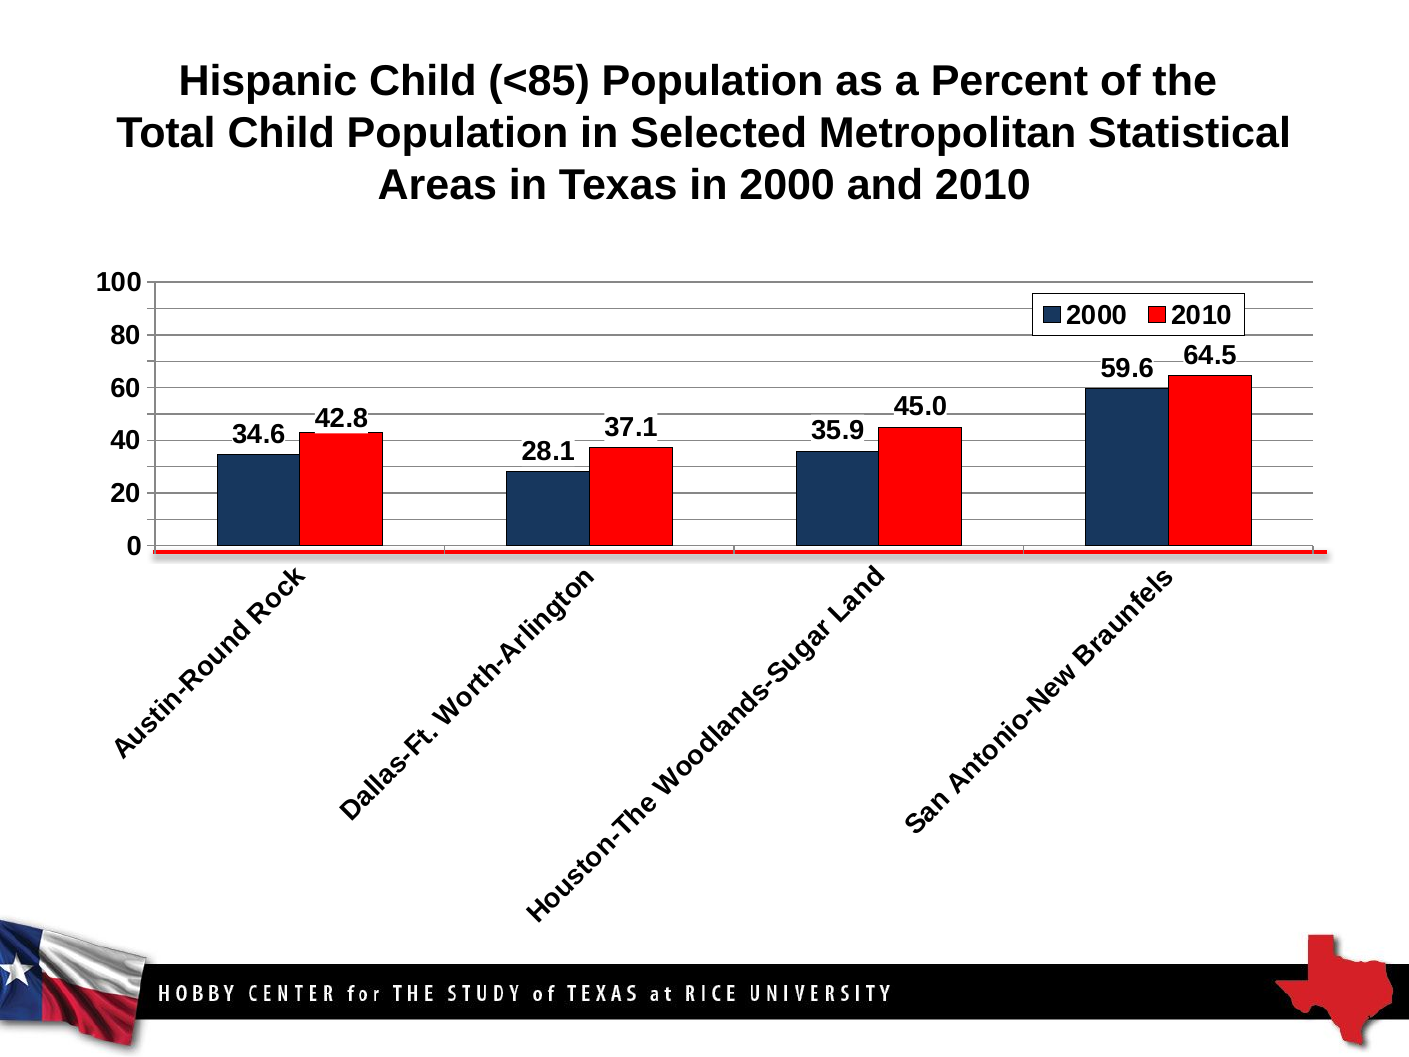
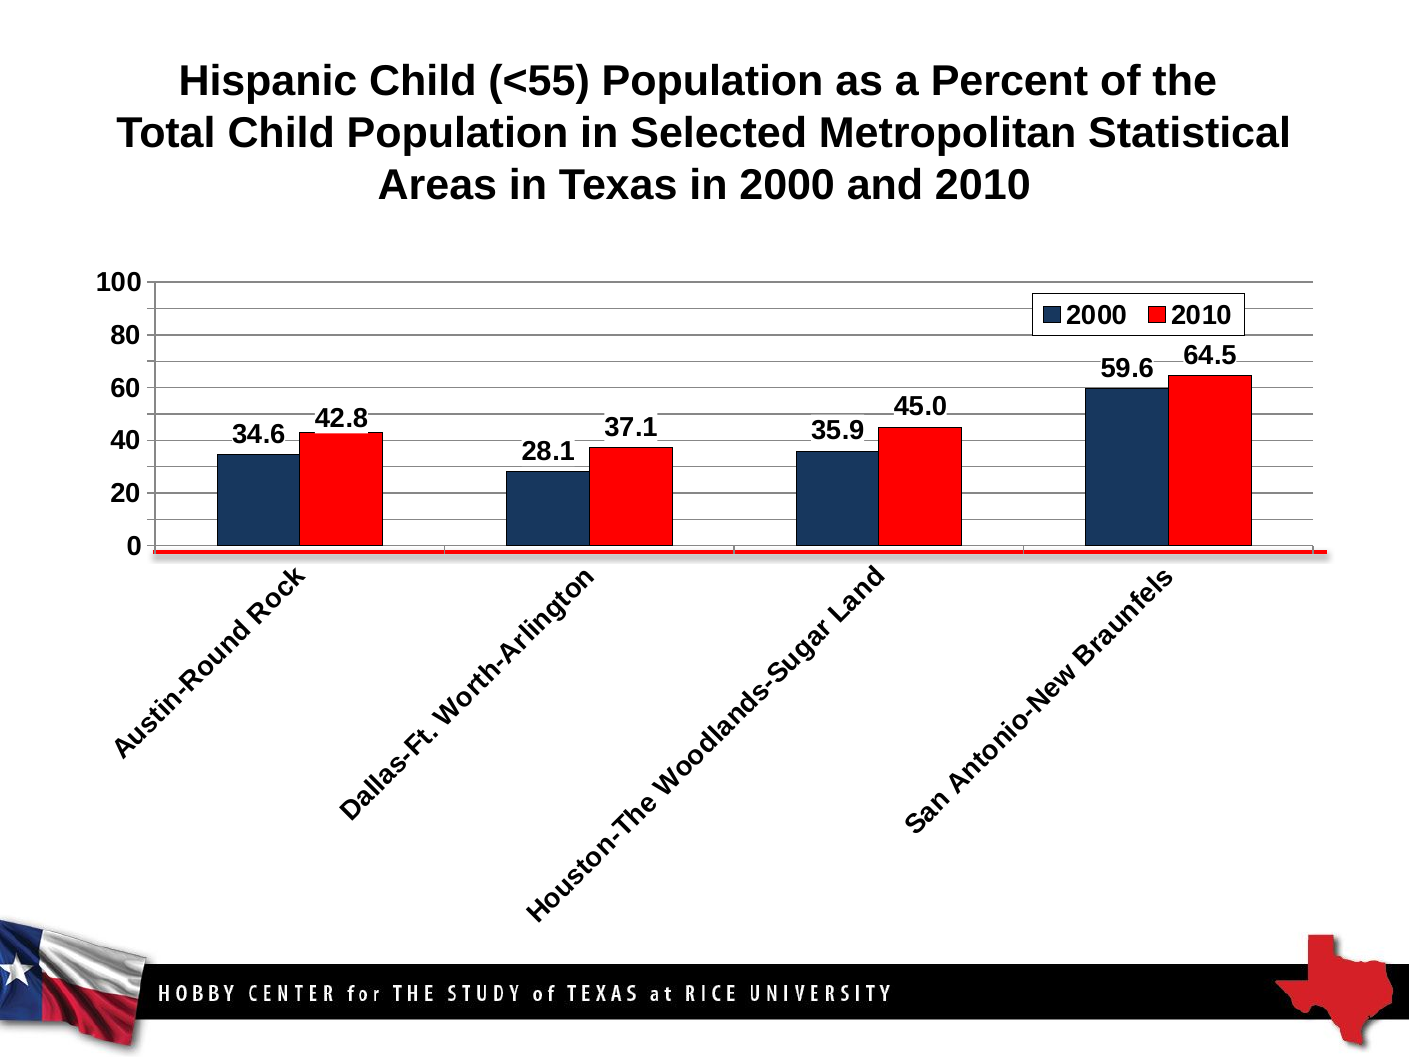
<85: <85 -> <55 (539, 82)
